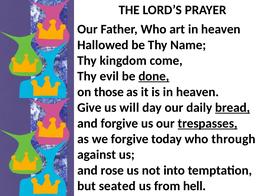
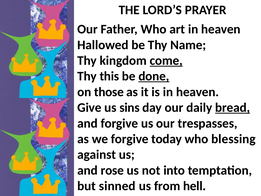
come underline: none -> present (166, 61)
evil: evil -> this (109, 76)
will: will -> sins (130, 107)
trespasses underline: present -> none (208, 123)
through: through -> blessing (233, 139)
seated: seated -> sinned (117, 186)
